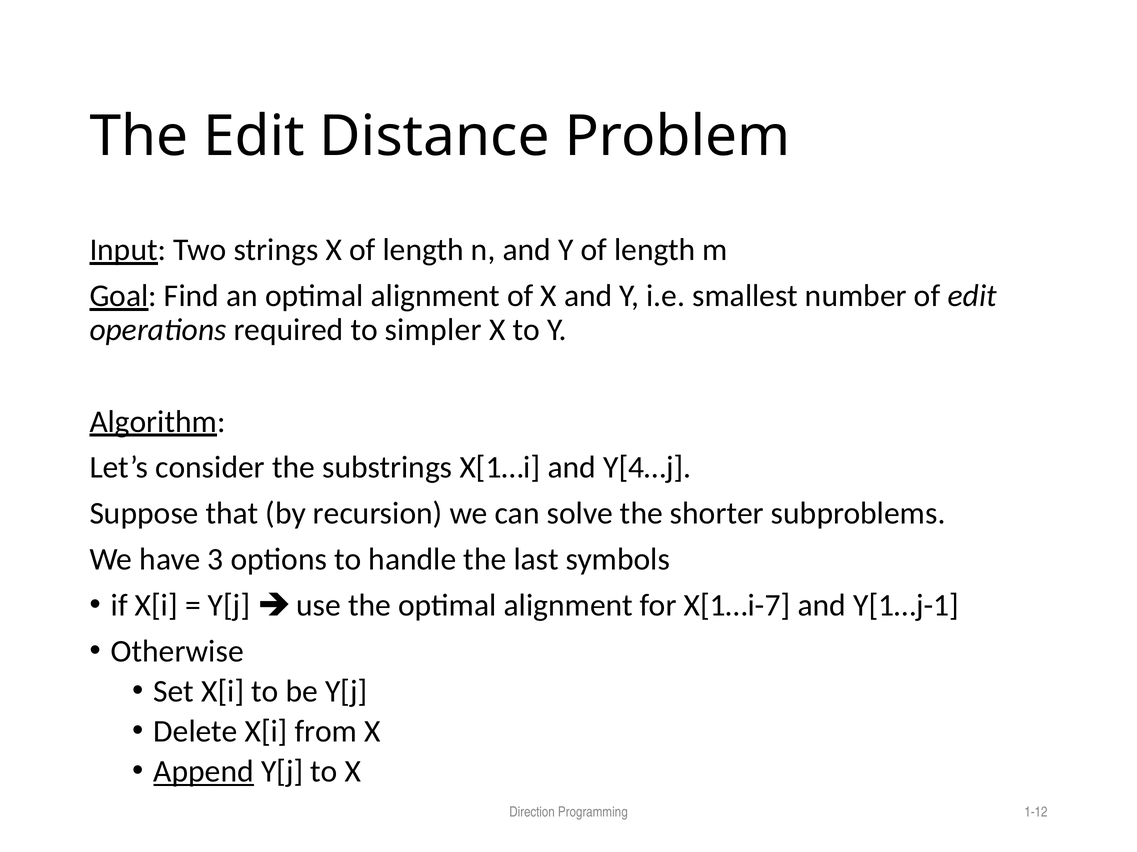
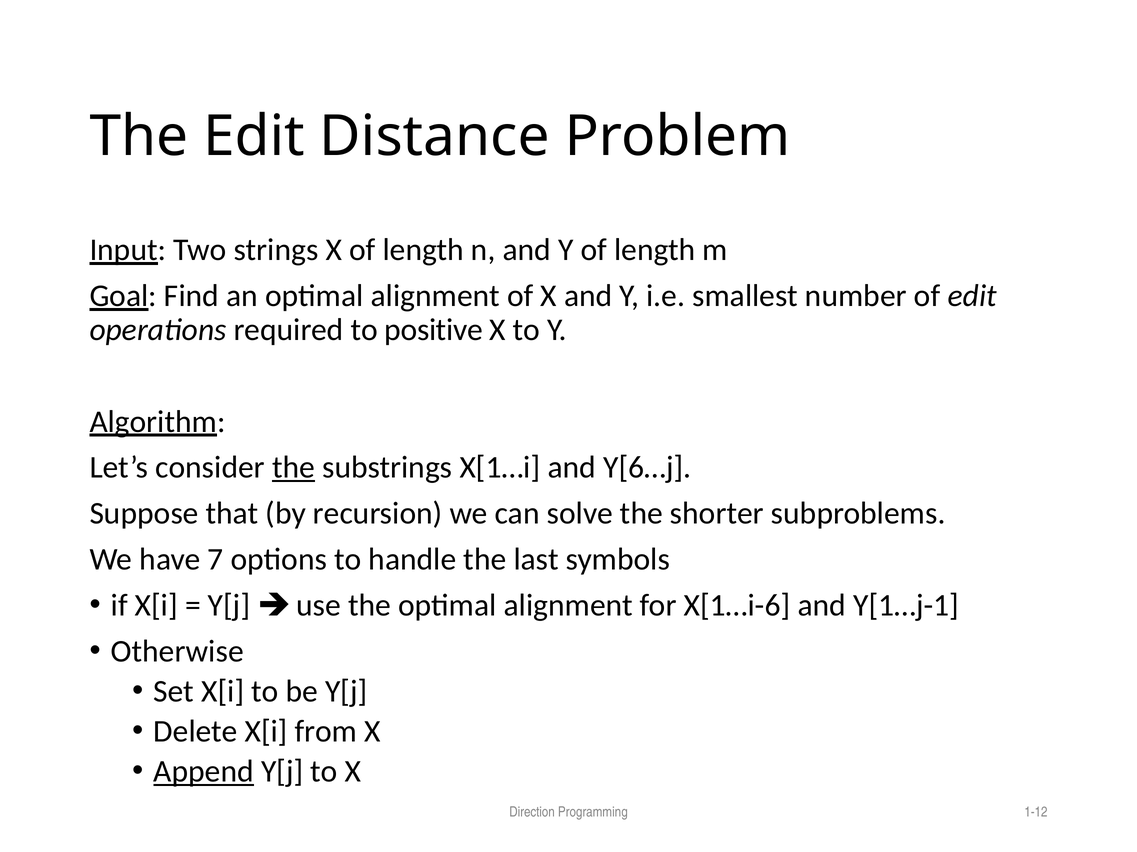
simpler: simpler -> positive (434, 330)
the underline: none -> present (294, 468)
Y[4…j: Y[4…j -> Y[6…j (647, 468)
3: 3 -> 7 (215, 560)
X[1…i-7: X[1…i-7 -> X[1…i-6 (737, 606)
